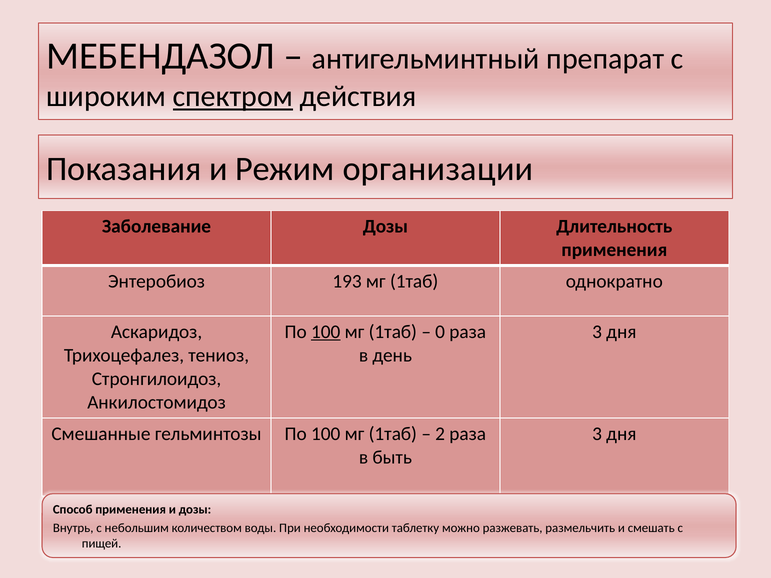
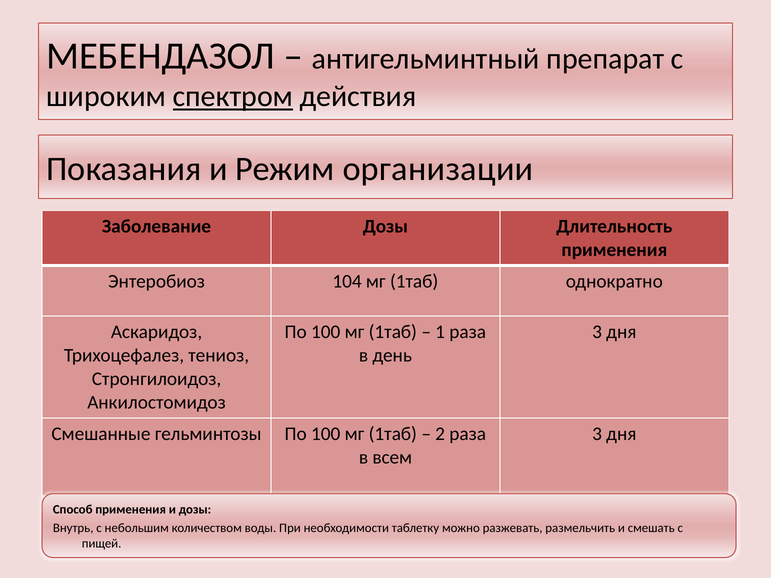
193: 193 -> 104 (347, 281)
100 underline: present -> none (326, 332)
0: 0 -> 1 (440, 332)
быть: быть -> всем (392, 457)
